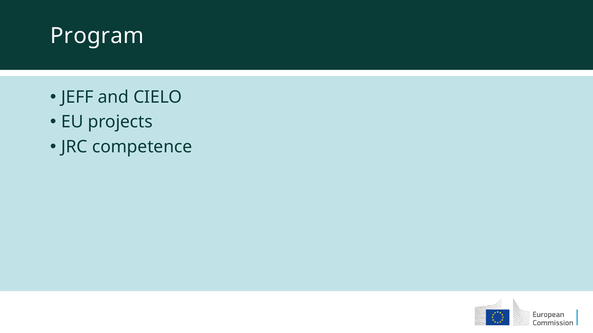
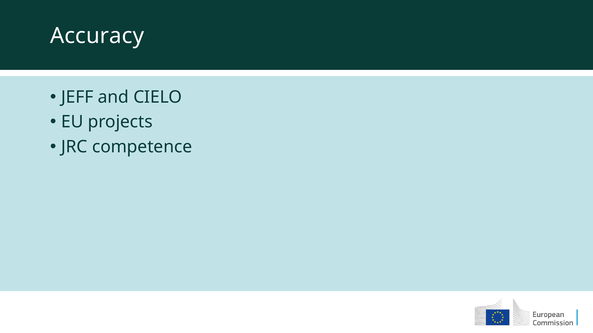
Program: Program -> Accuracy (97, 36)
